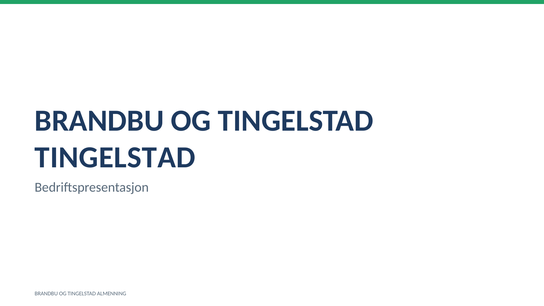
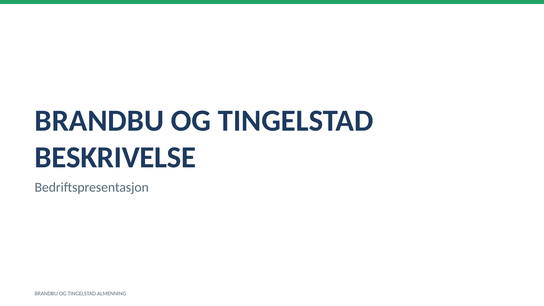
TINGELSTAD: TINGELSTAD -> BESKRIVELSE (115, 157)
